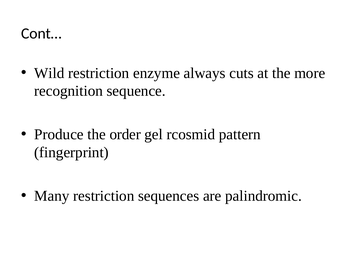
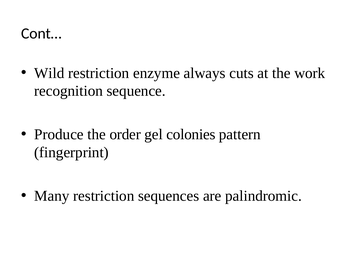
more: more -> work (310, 73)
rcosmid: rcosmid -> colonies (191, 135)
